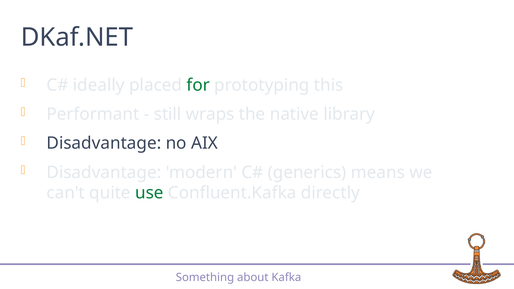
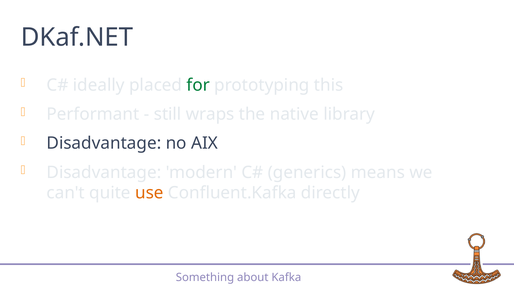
use colour: green -> orange (149, 193)
